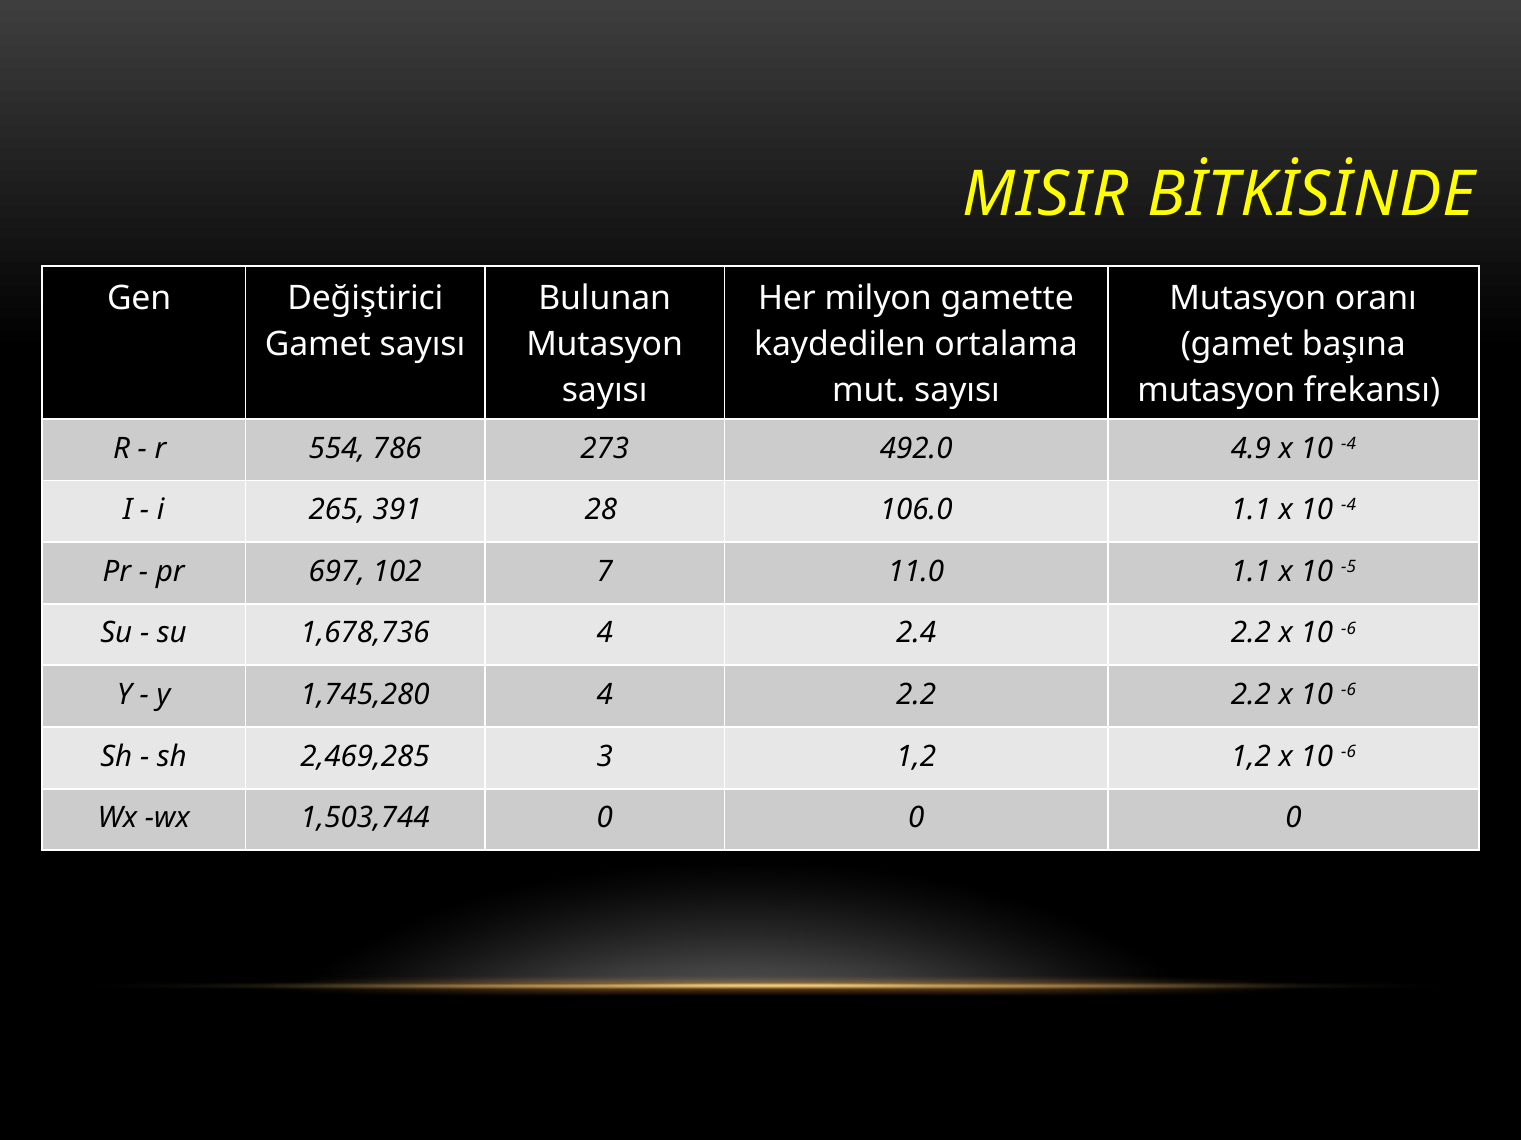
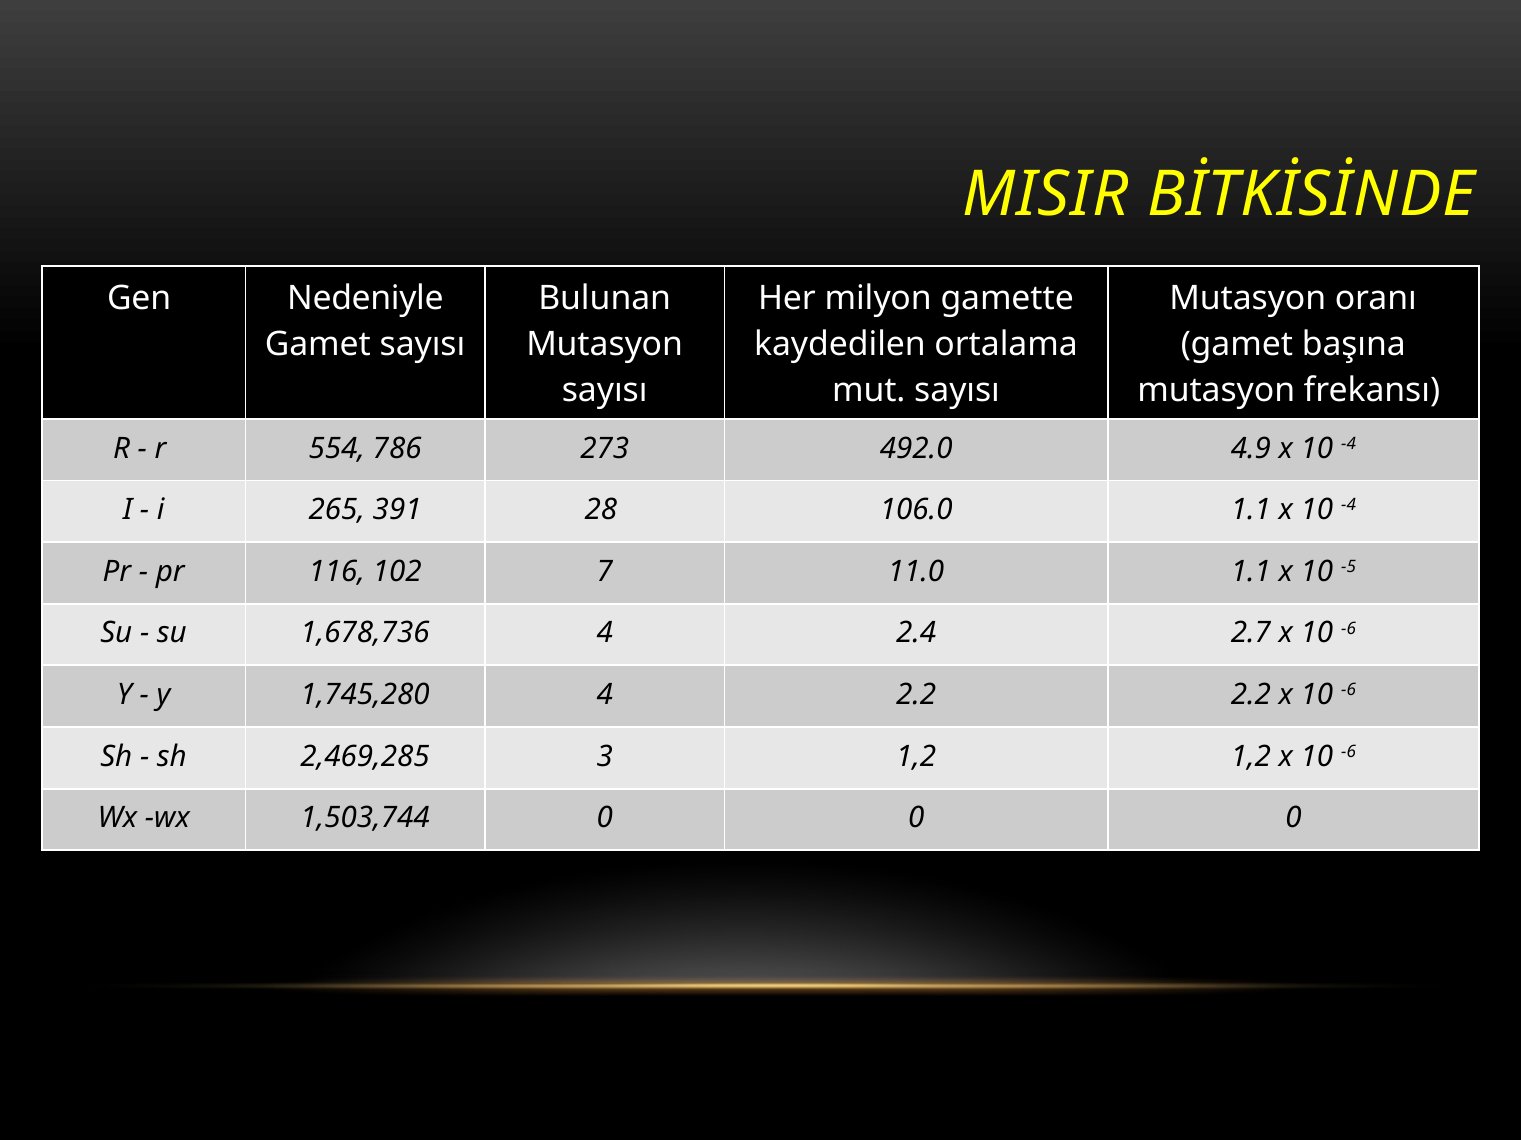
Değiştirici: Değiştirici -> Nedeniyle (365, 299)
697: 697 -> 116 (337, 572)
2.4 2.2: 2.2 -> 2.7 (1251, 634)
